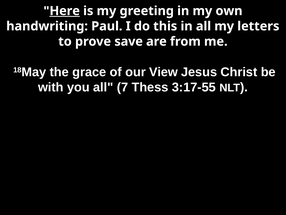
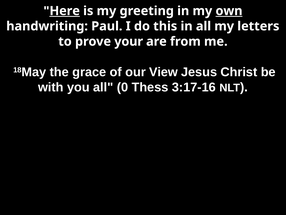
own underline: none -> present (229, 11)
save: save -> your (129, 41)
7: 7 -> 0 (122, 87)
3:17-55: 3:17-55 -> 3:17-16 (194, 87)
